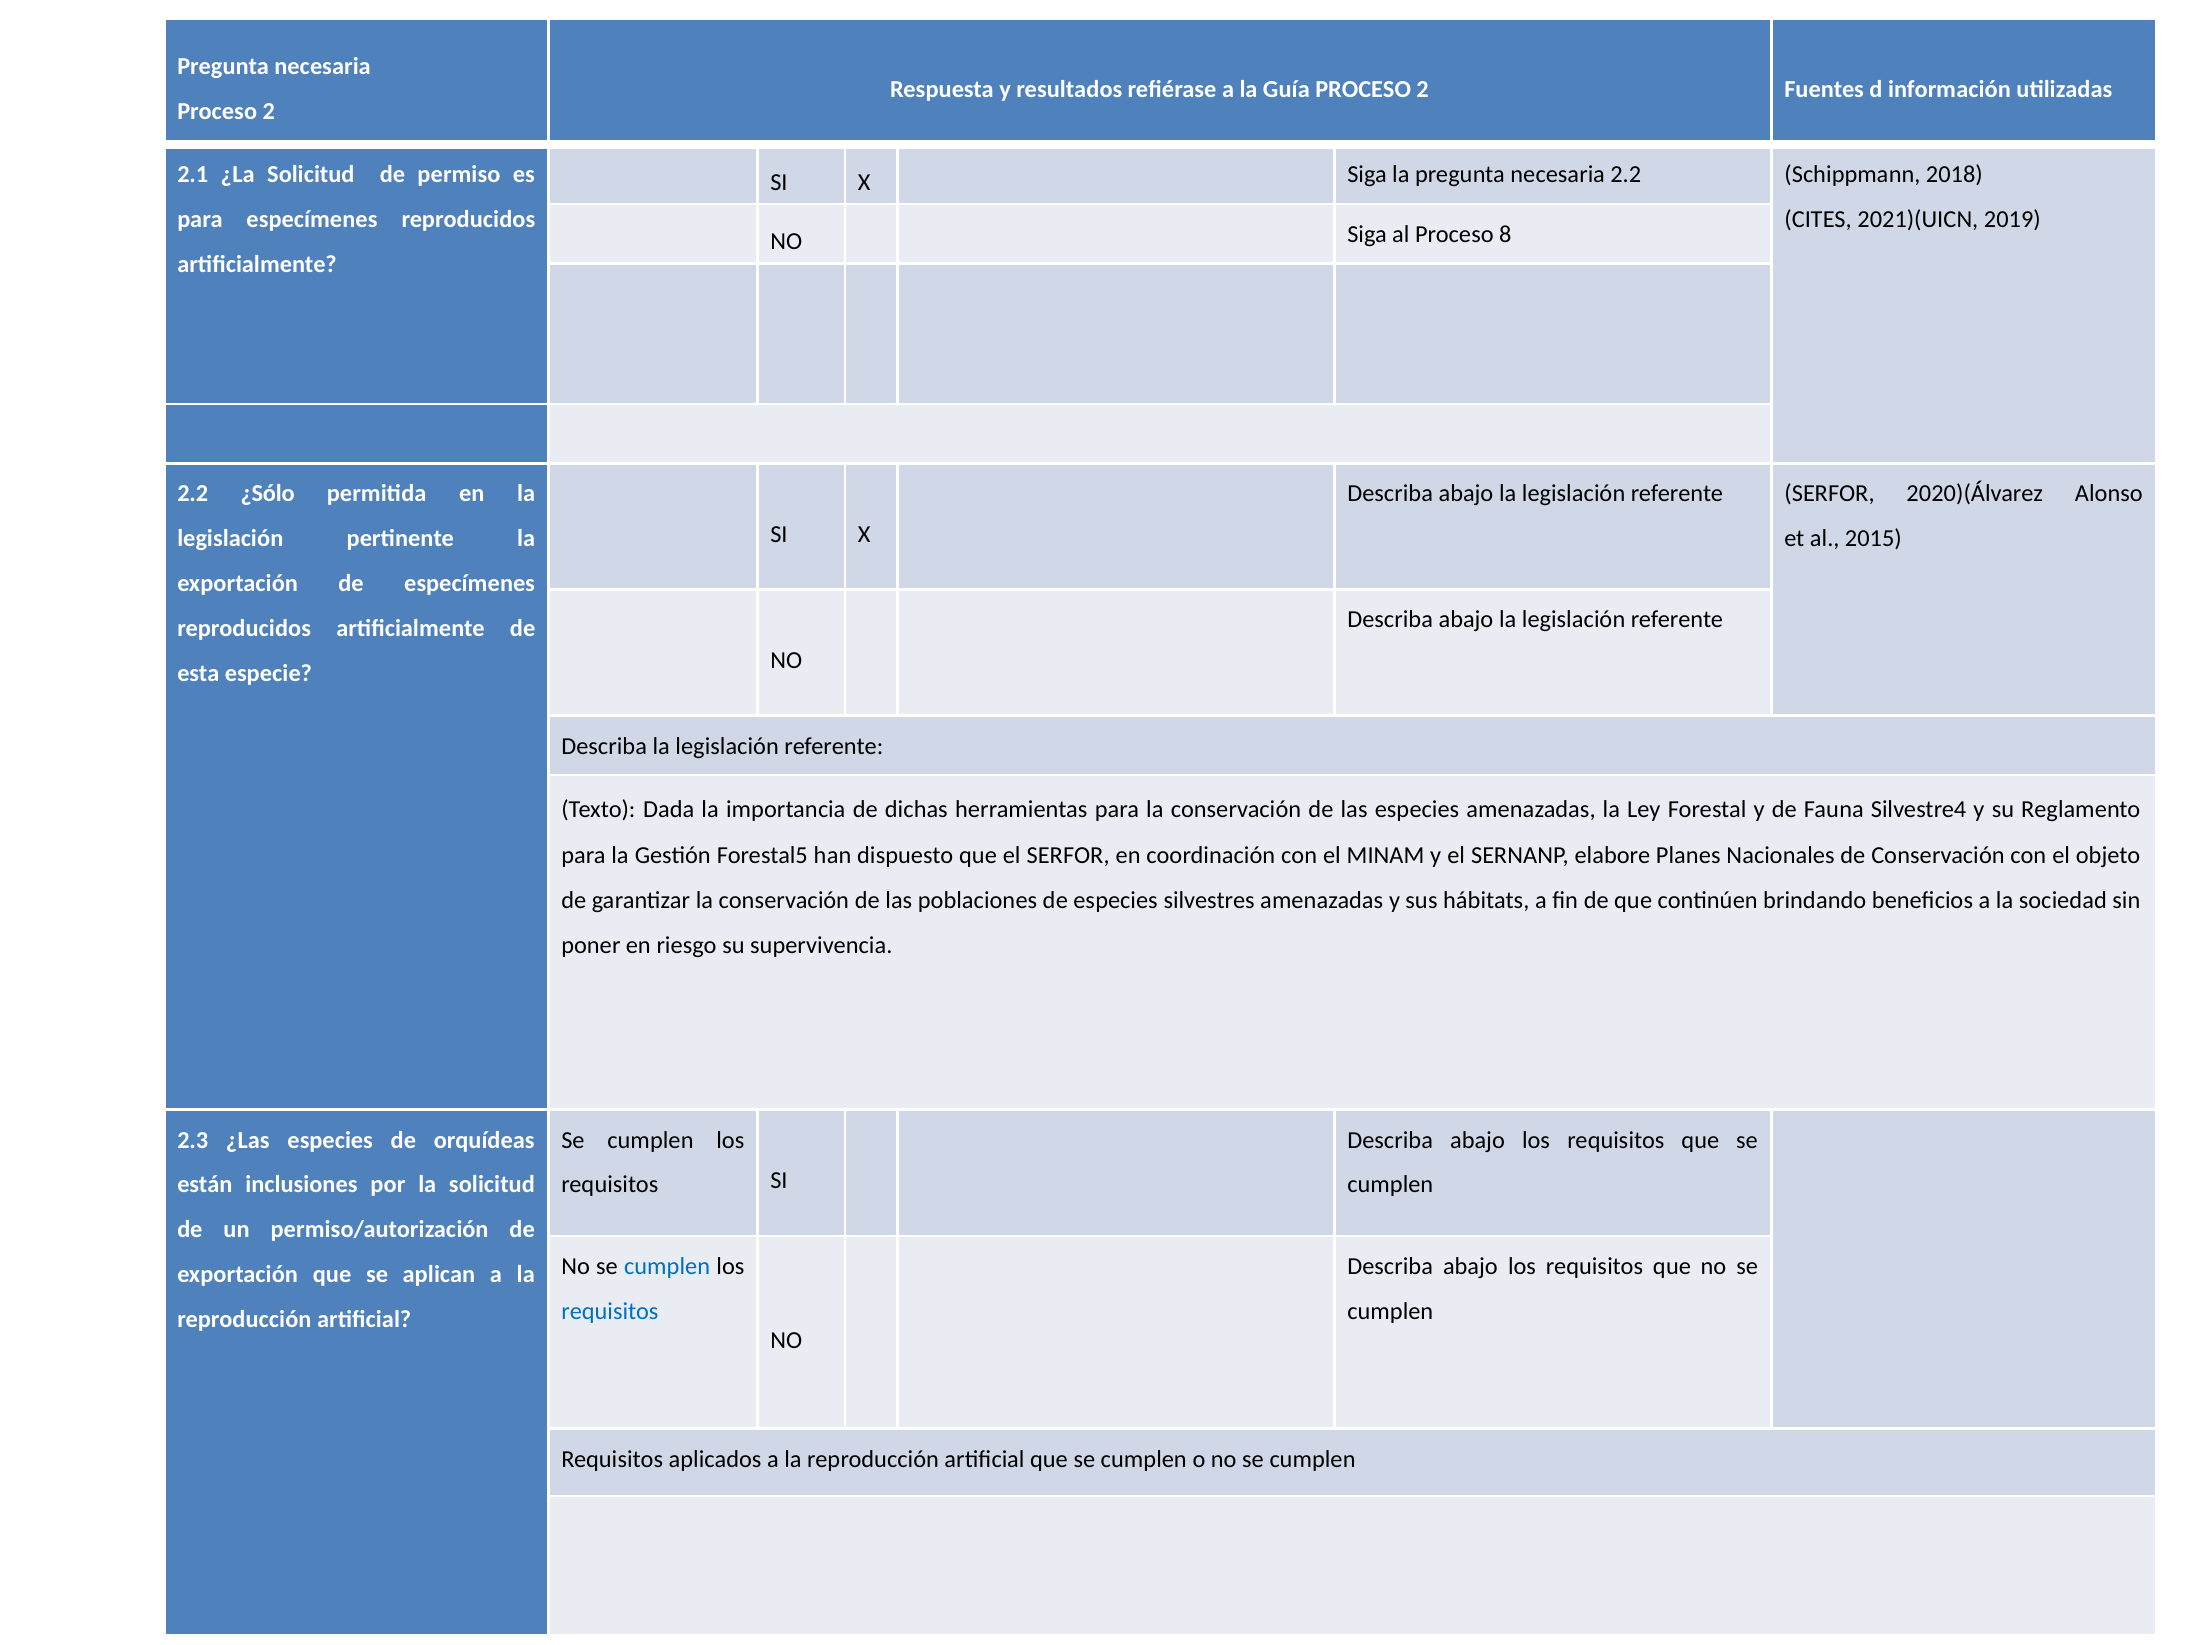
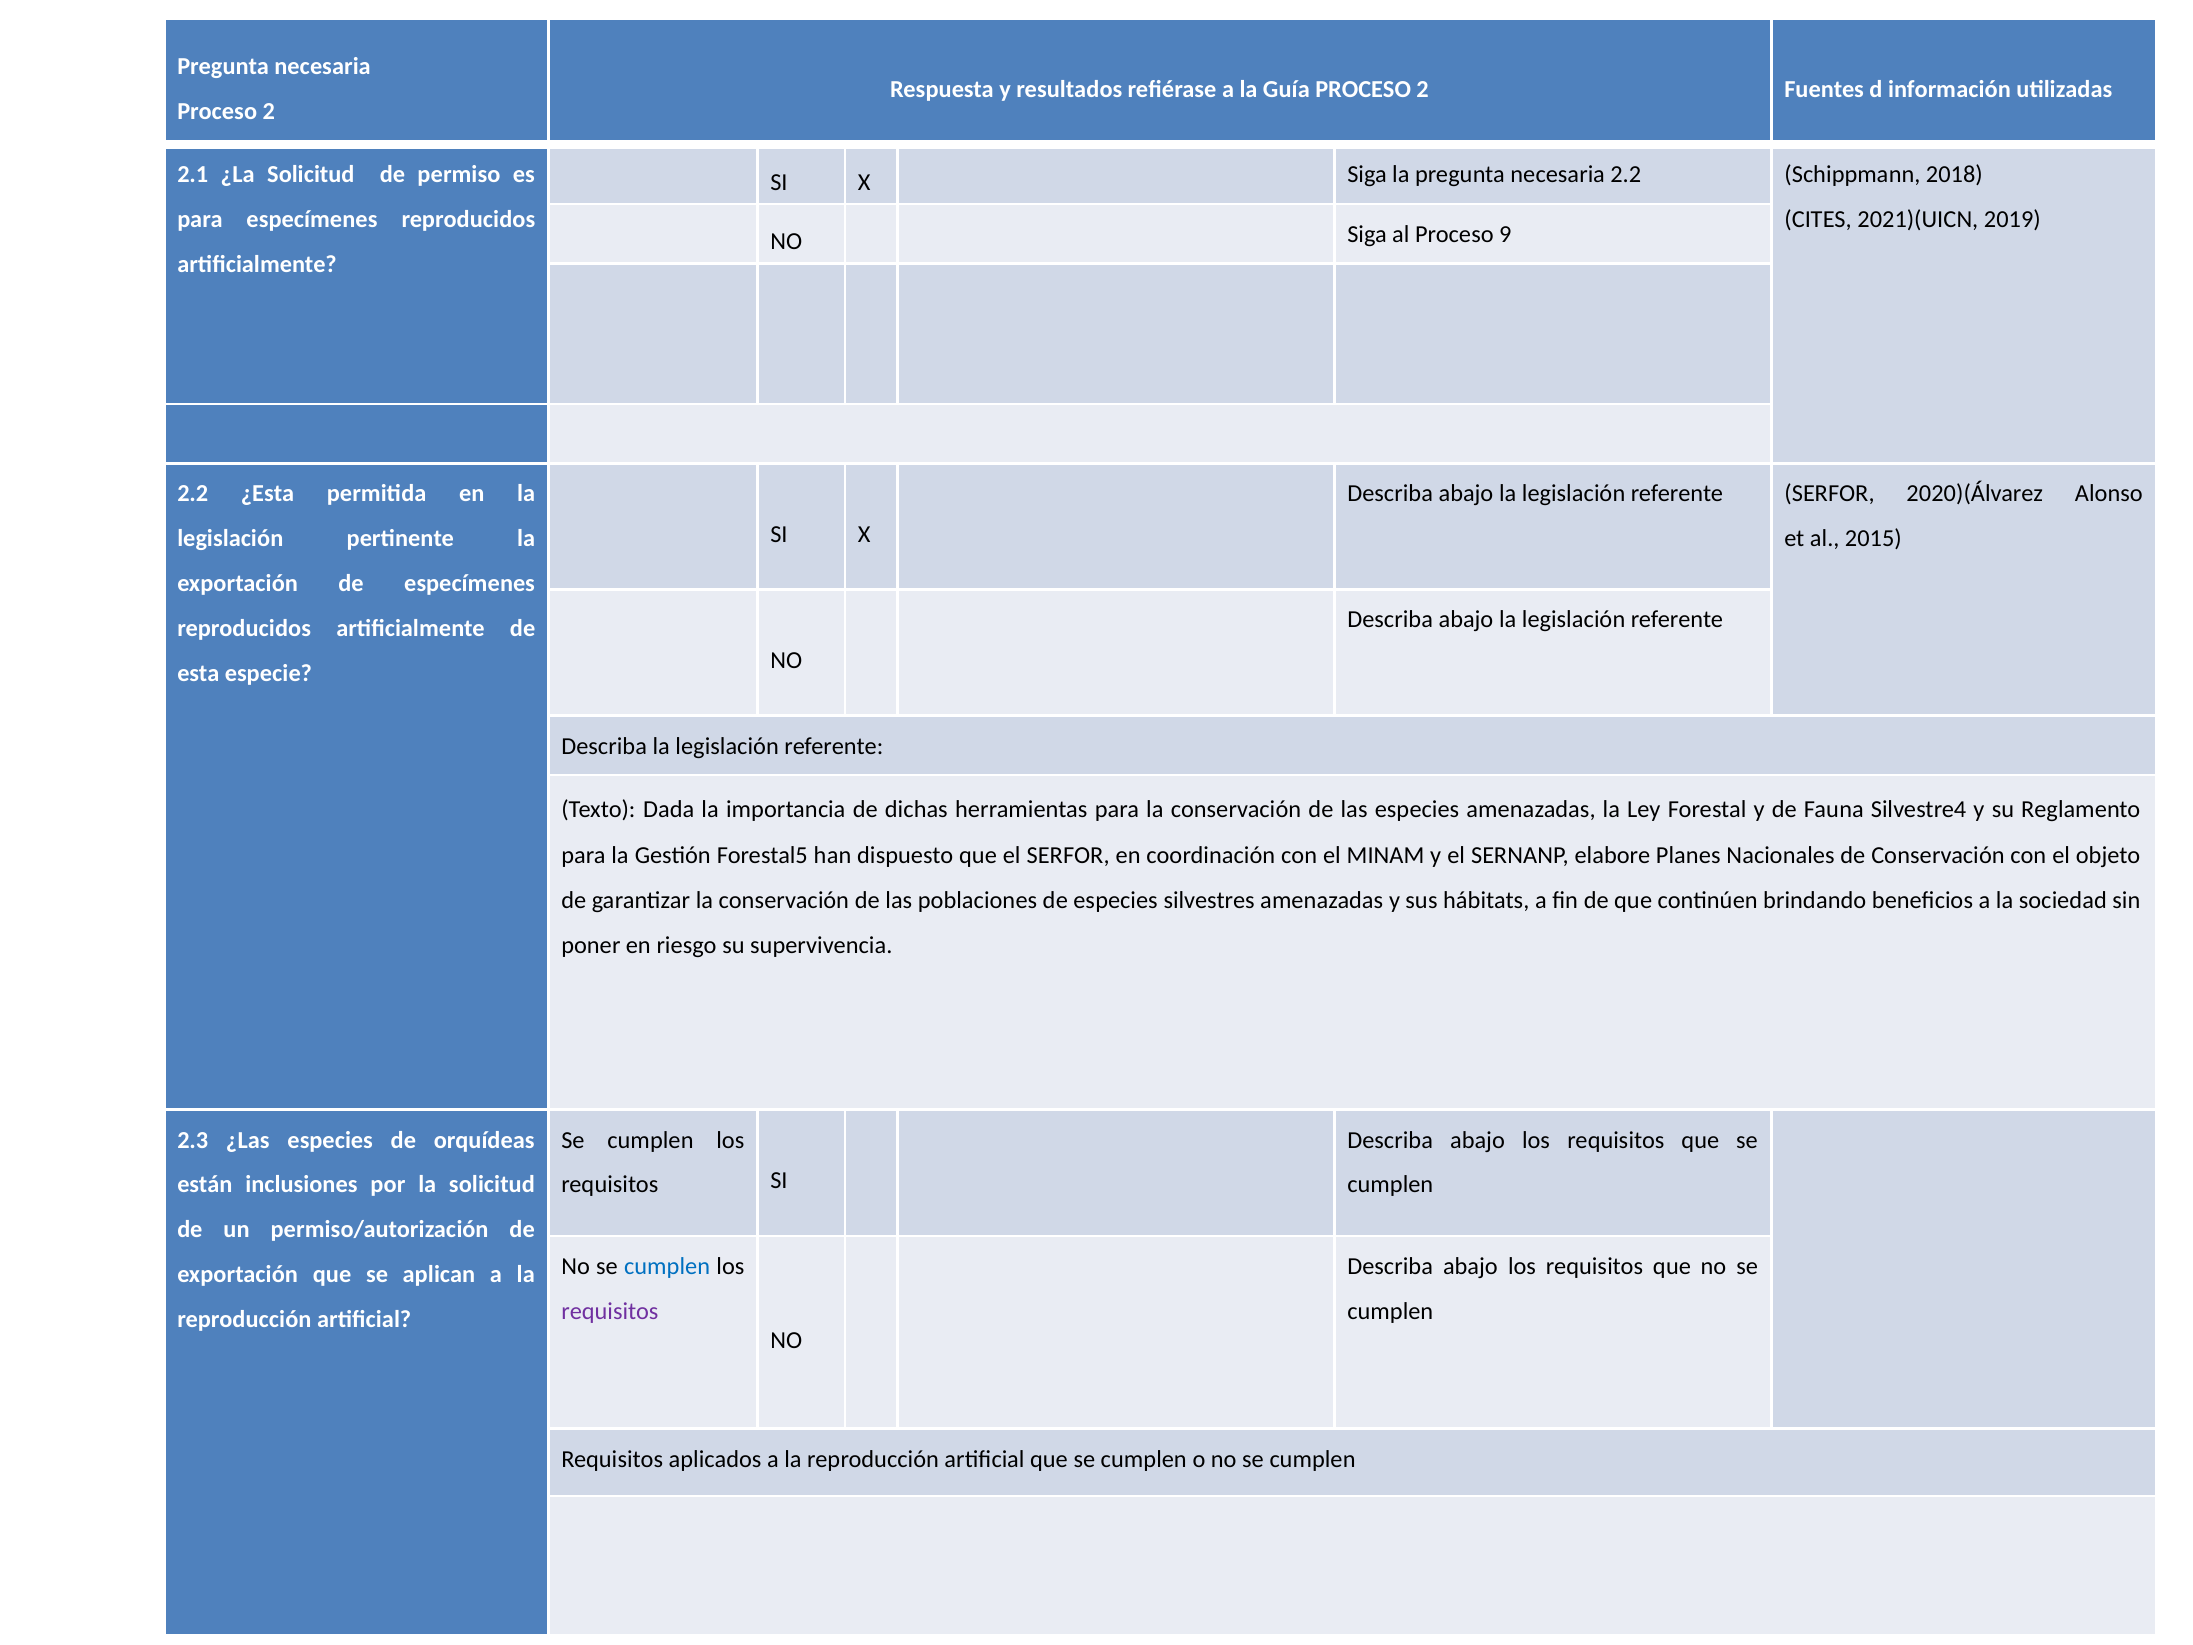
8: 8 -> 9 (1505, 234)
¿Sólo: ¿Sólo -> ¿Esta (268, 494)
requisitos colour: blue -> purple (610, 1311)
